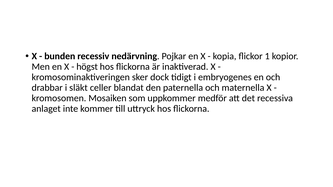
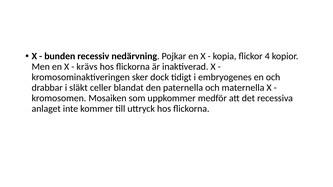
1: 1 -> 4 (267, 56)
högst: högst -> krävs (87, 67)
